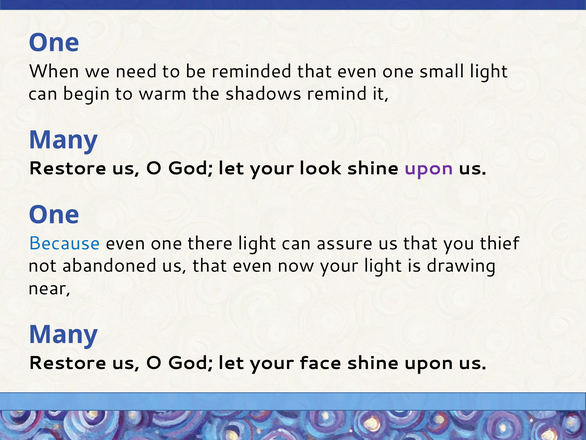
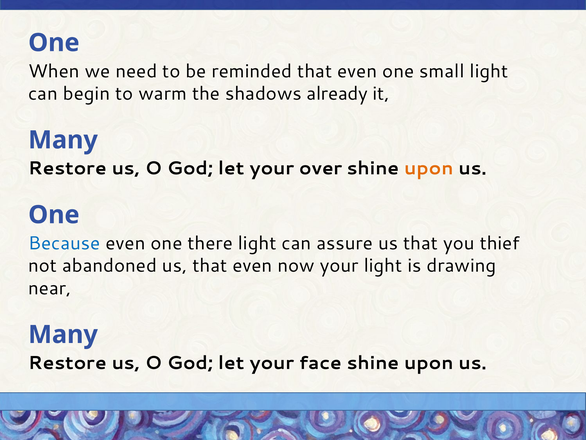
remind: remind -> already (337, 94)
look: look -> over (321, 168)
upon colour: purple -> orange (429, 168)
